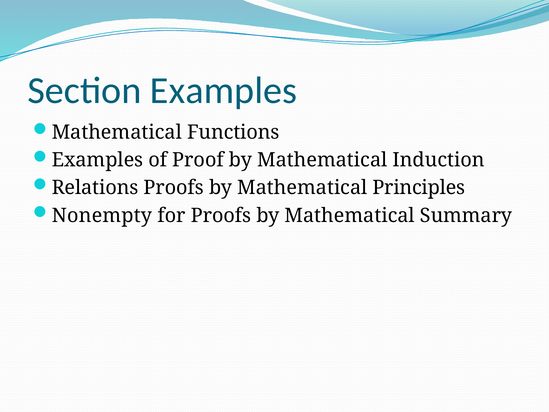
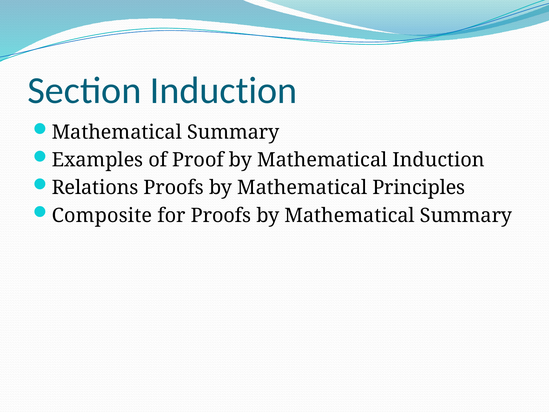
Section Examples: Examples -> Induction (224, 91)
Functions: Functions -> Summary (233, 132)
Nonempty: Nonempty -> Composite (102, 215)
